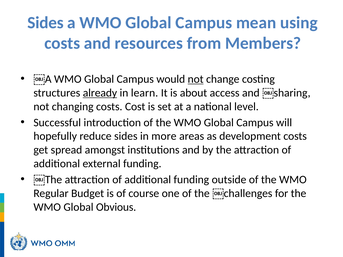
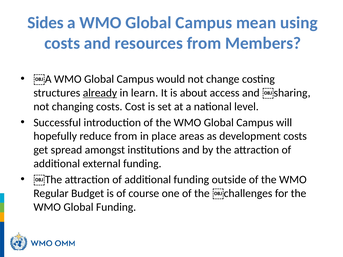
not underline: present -> none (196, 79)
reduce sides: sides -> from (126, 136)
more: more -> place (164, 136)
Global Obvious: Obvious -> Funding (116, 207)
